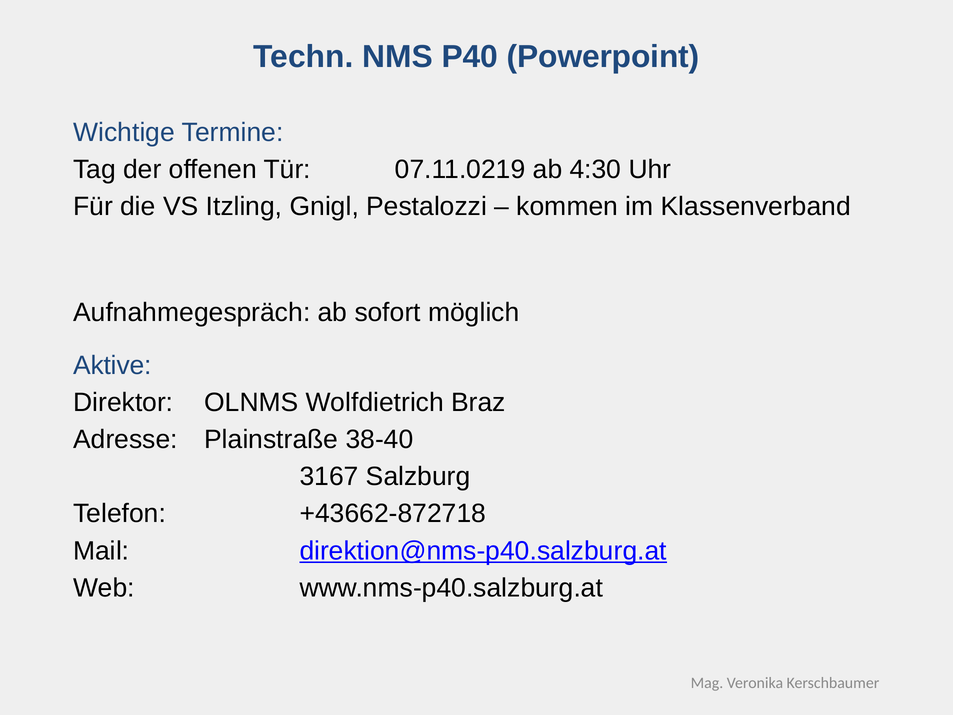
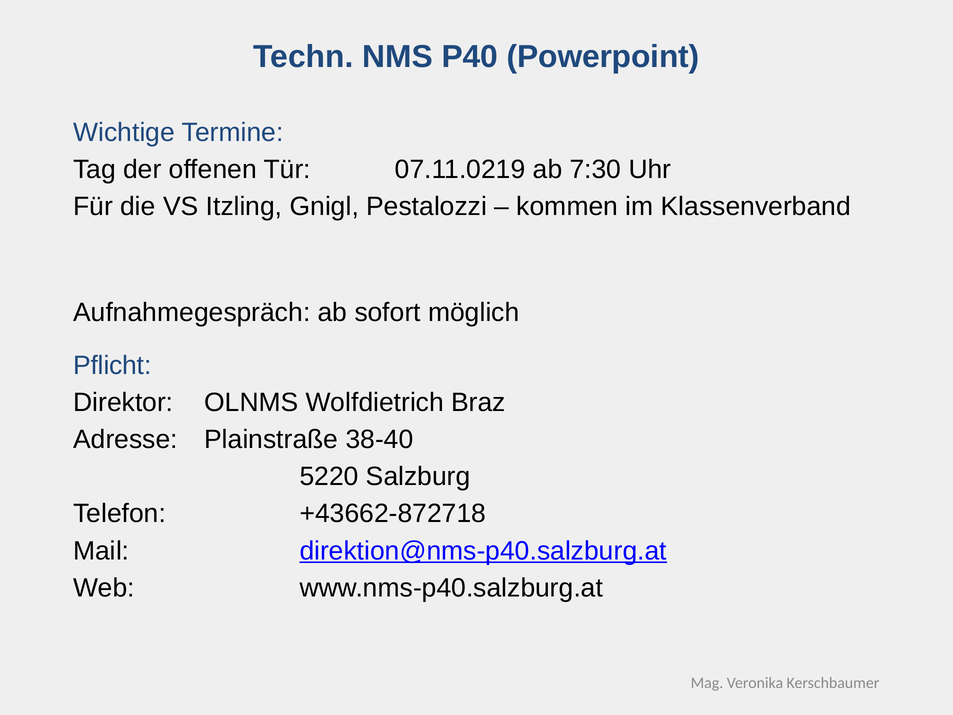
4:30: 4:30 -> 7:30 (595, 169)
Aktive: Aktive -> Pflicht (112, 365)
3167: 3167 -> 5220 (329, 476)
